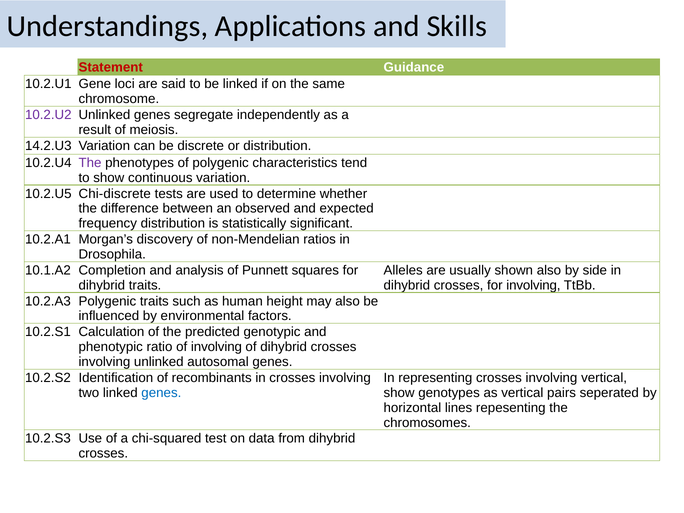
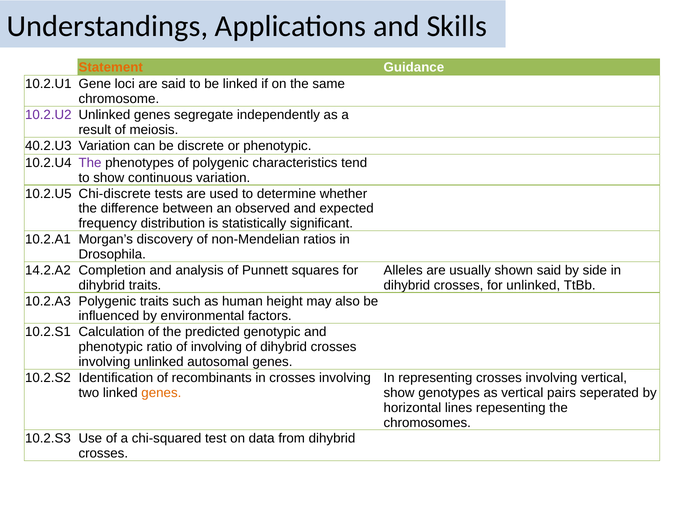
Statement colour: red -> orange (111, 67)
14.2.U3: 14.2.U3 -> 40.2.U3 (48, 146)
or distribution: distribution -> phenotypic (277, 146)
10.1.A2: 10.1.A2 -> 14.2.A2 (48, 270)
shown also: also -> said (549, 270)
for involving: involving -> unlinked (533, 285)
genes colour: blue -> orange (161, 393)
